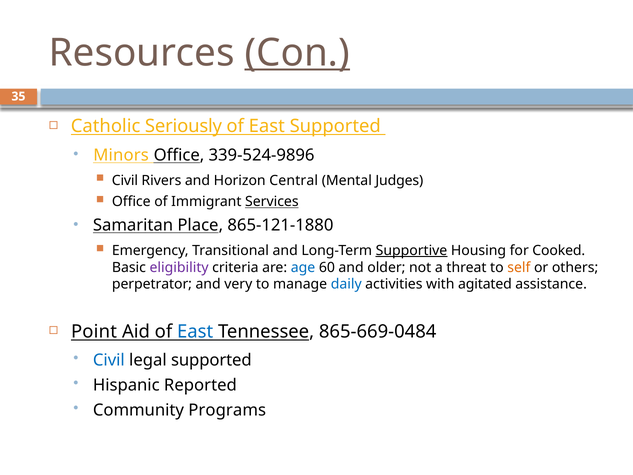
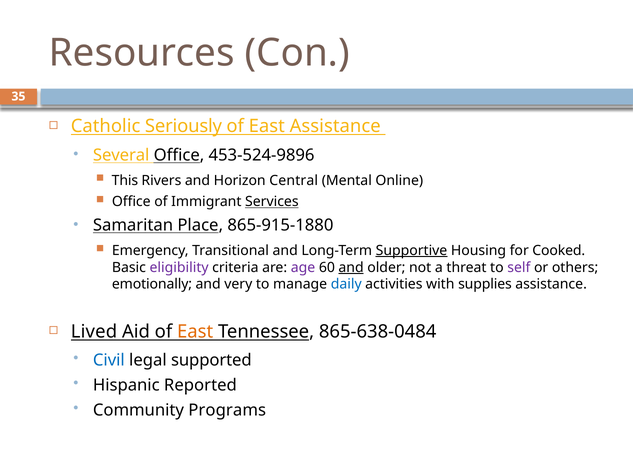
Con underline: present -> none (297, 53)
East Supported: Supported -> Assistance (335, 126)
Minors: Minors -> Several (121, 155)
339-524-9896: 339-524-9896 -> 453-524-9896 (262, 155)
Civil: Civil -> This (125, 180)
Judges: Judges -> Online (399, 180)
865-121-1880: 865-121-1880 -> 865-915-1880 (280, 225)
age colour: blue -> purple (303, 267)
and underline: none -> present (351, 267)
self colour: orange -> purple (519, 267)
perpetrator: perpetrator -> emotionally (152, 284)
agitated: agitated -> supplies (485, 284)
Point: Point -> Lived (94, 331)
East colour: blue -> orange (195, 331)
865-669-0484: 865-669-0484 -> 865-638-0484 (378, 331)
